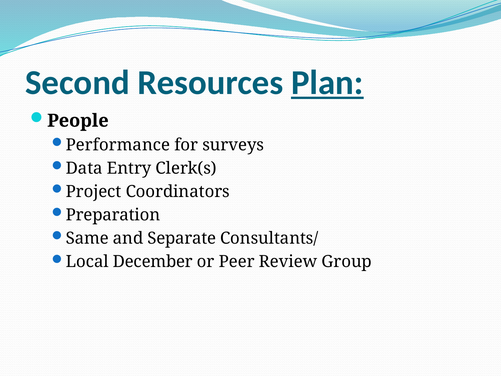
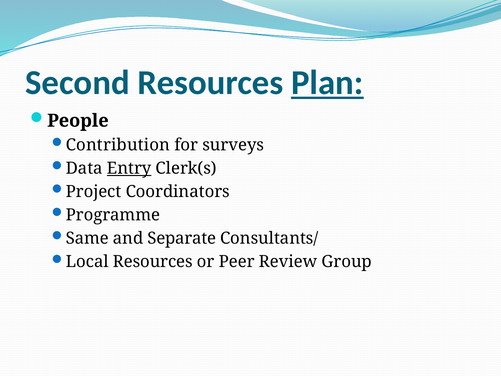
Performance: Performance -> Contribution (118, 145)
Entry underline: none -> present (129, 168)
Preparation: Preparation -> Programme (113, 215)
Local December: December -> Resources (153, 262)
